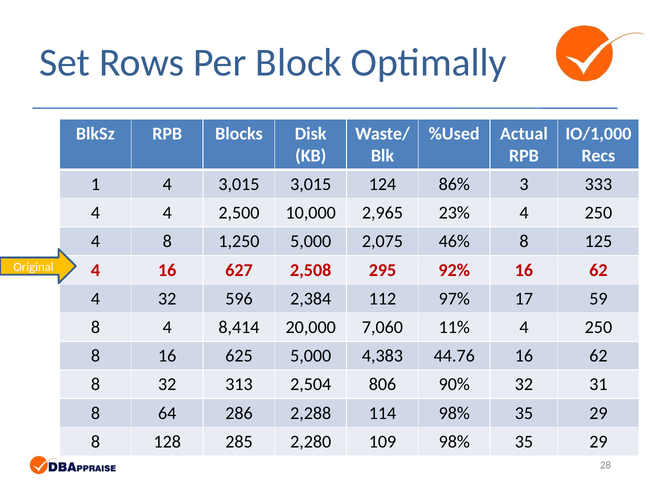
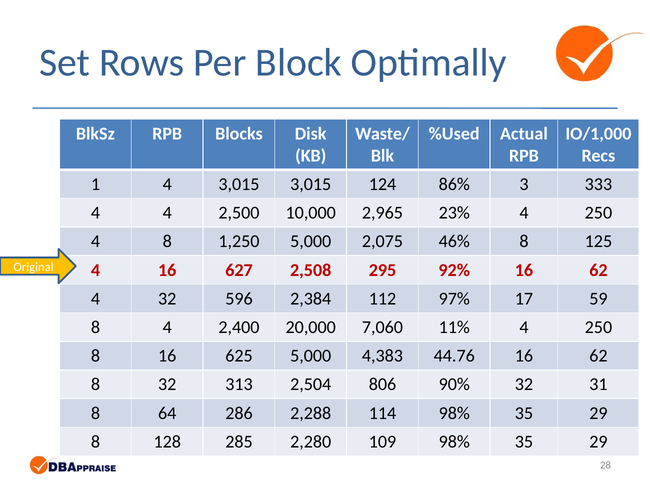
8,414: 8,414 -> 2,400 (239, 328)
